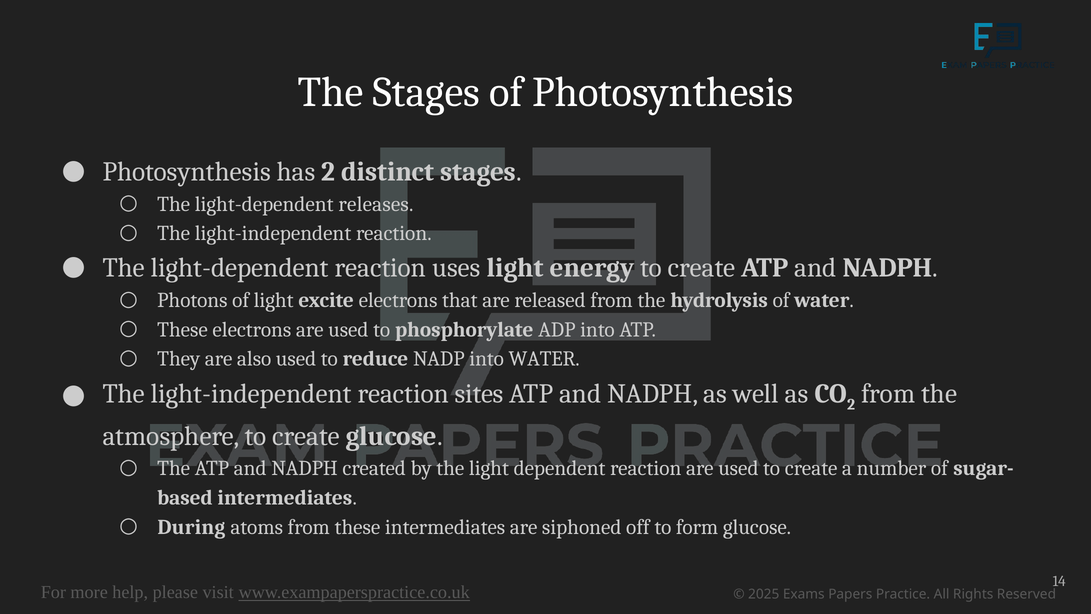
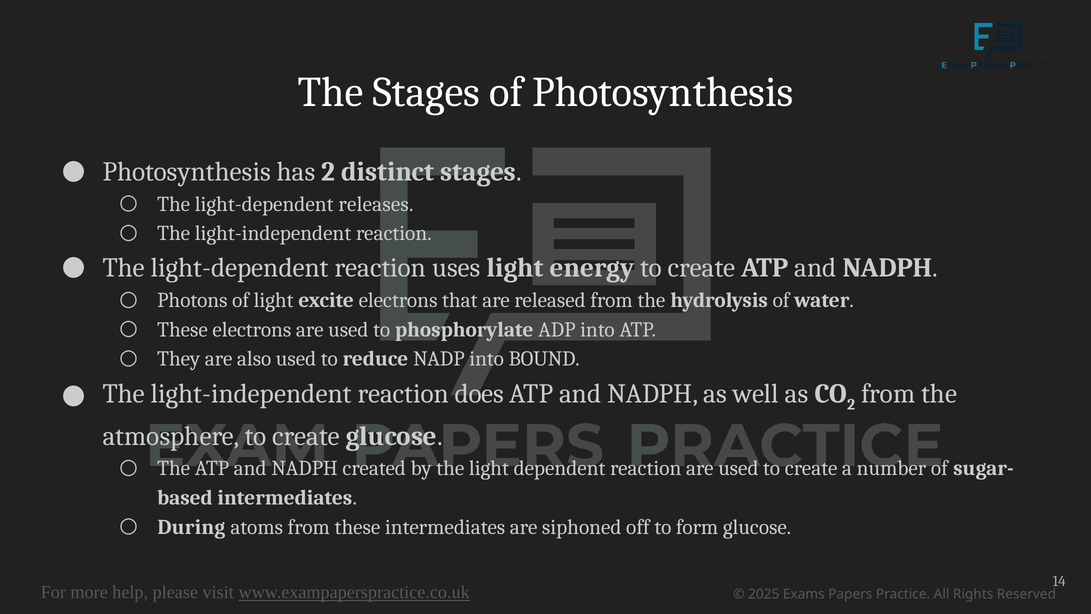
into WATER: WATER -> BOUND (544, 359)
sites: sites -> does (479, 394)
